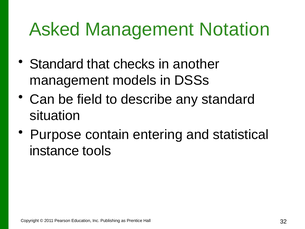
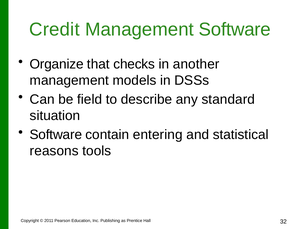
Asked: Asked -> Credit (54, 30)
Management Notation: Notation -> Software (235, 30)
Standard: Standard -> Organize (57, 64)
Purpose: Purpose -> Software (56, 134)
instance: instance -> reasons (54, 151)
